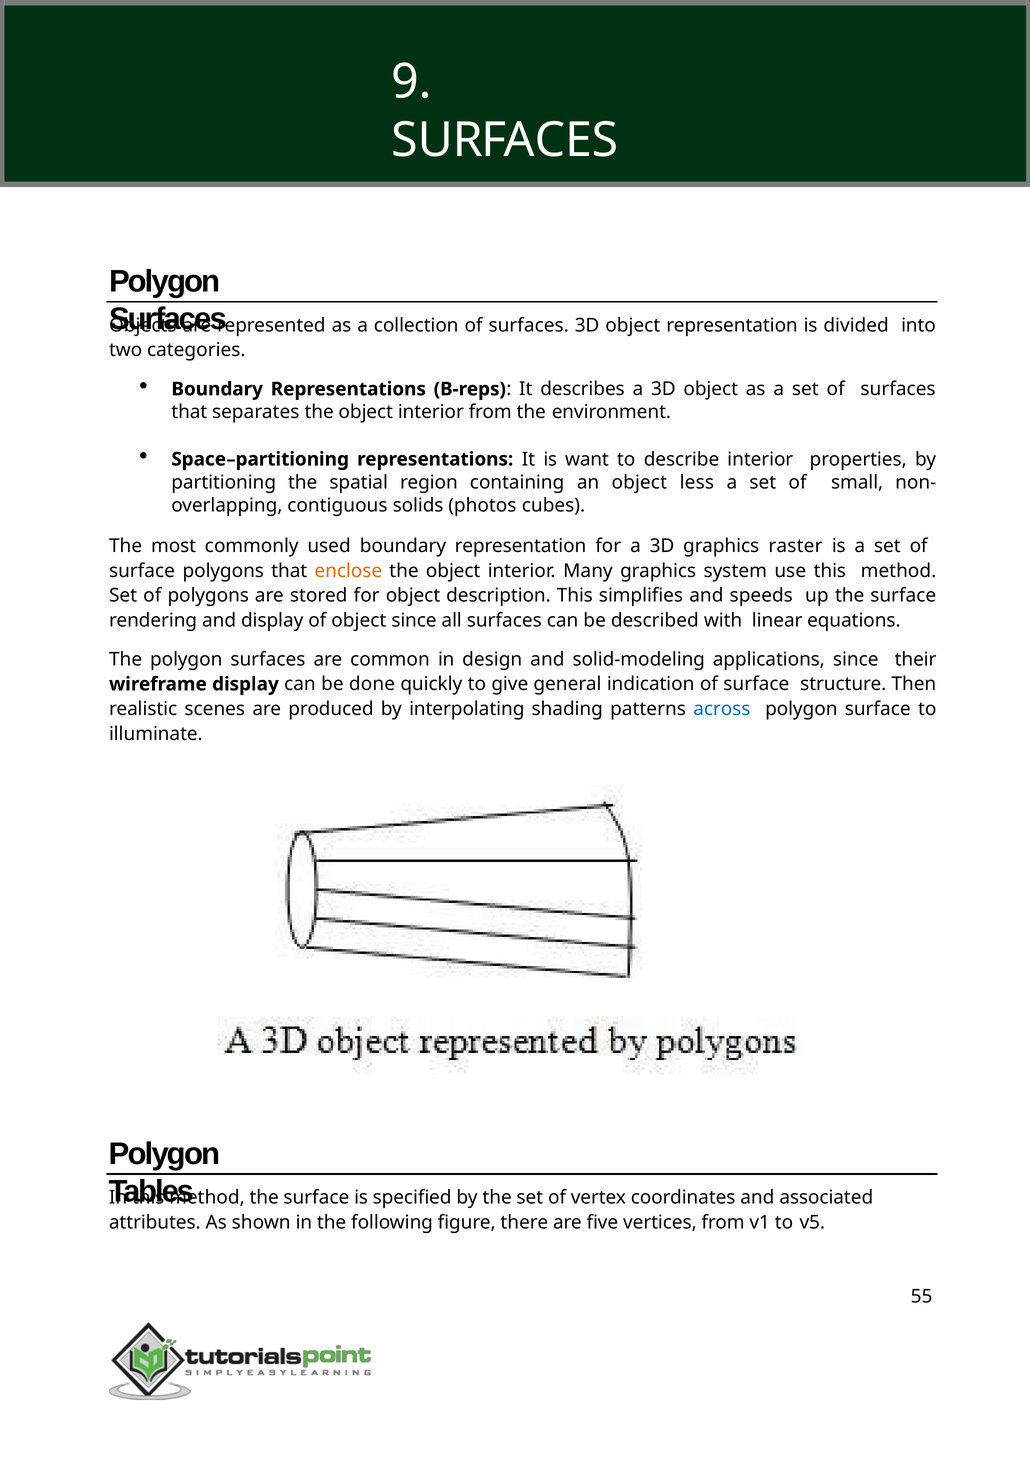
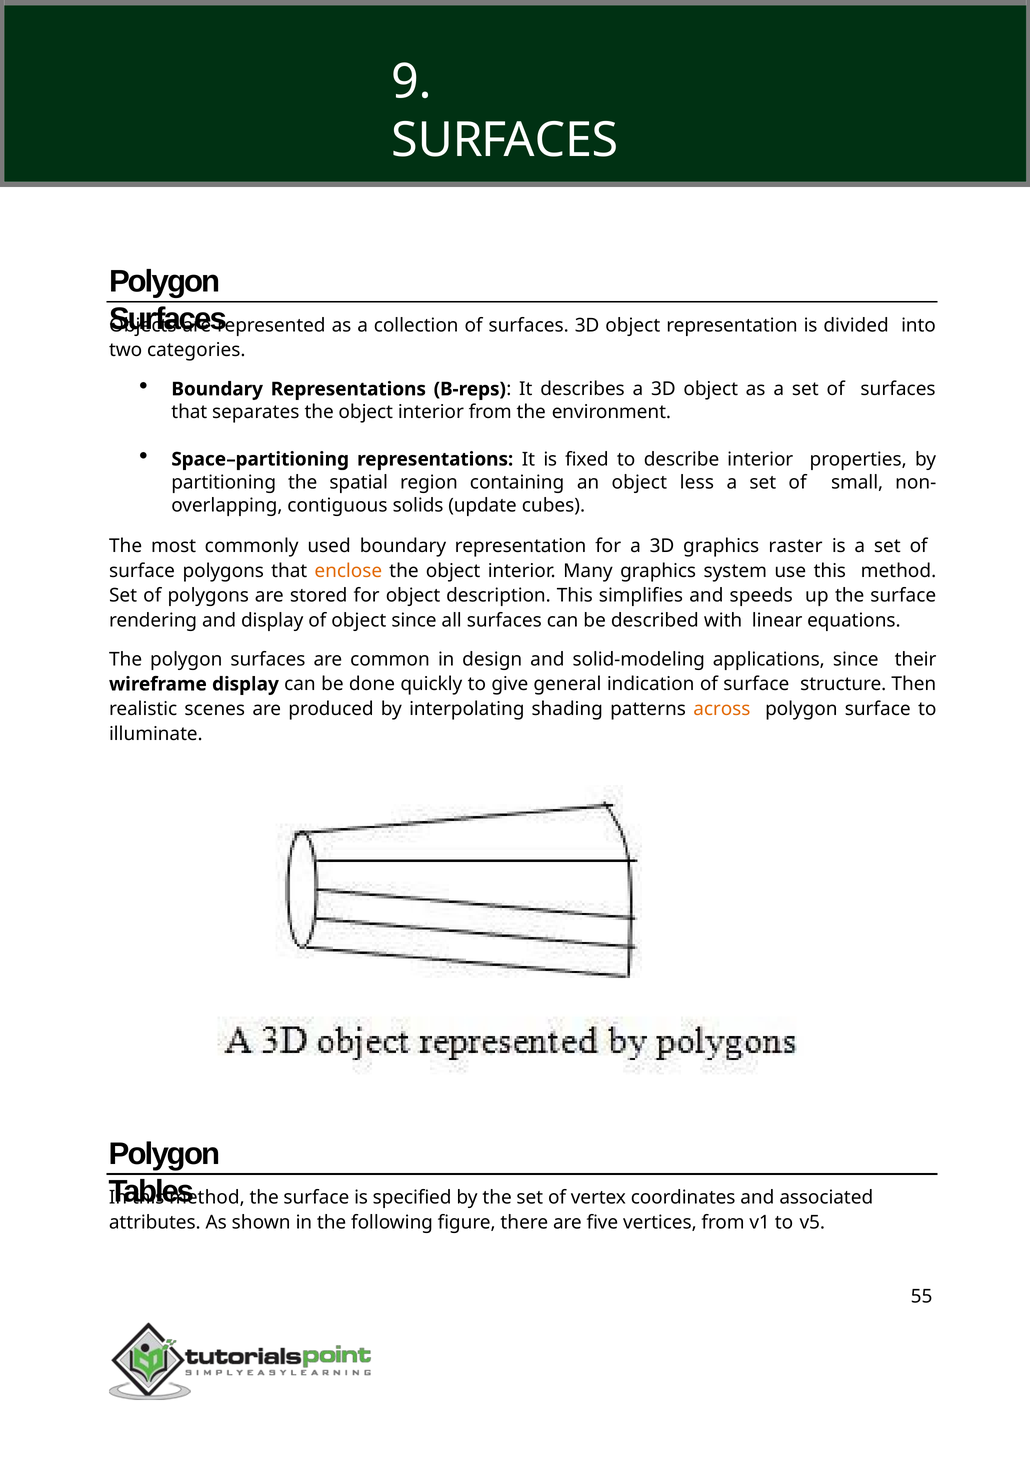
want: want -> fixed (587, 459)
photos: photos -> update (482, 505)
across colour: blue -> orange (722, 709)
